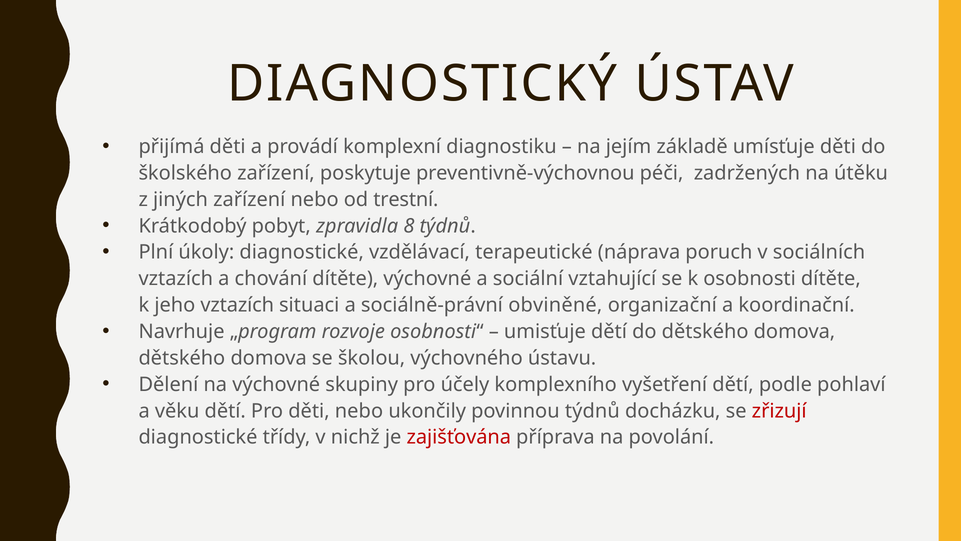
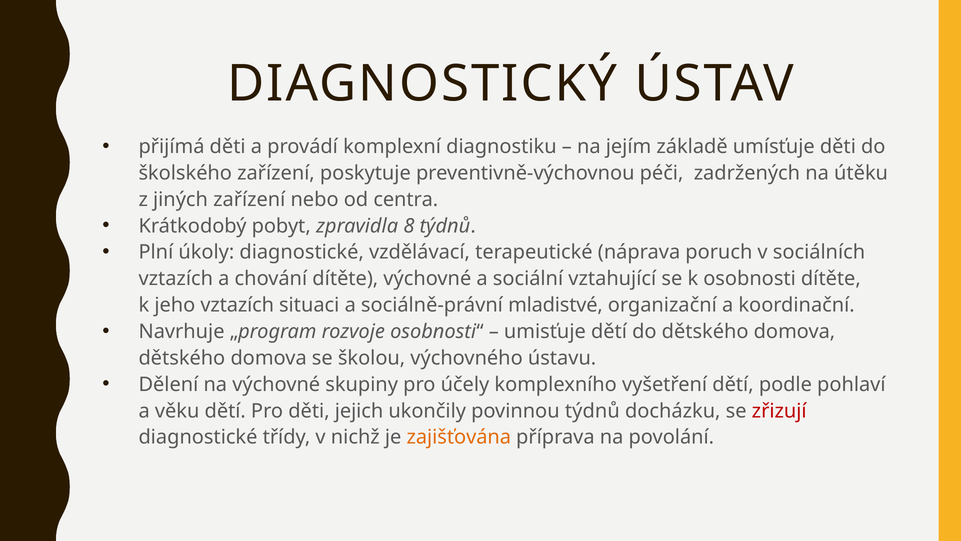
trestní: trestní -> centra (406, 199)
obviněné: obviněné -> mladistvé (555, 305)
děti nebo: nebo -> jejich (359, 411)
zajišťována colour: red -> orange (459, 437)
